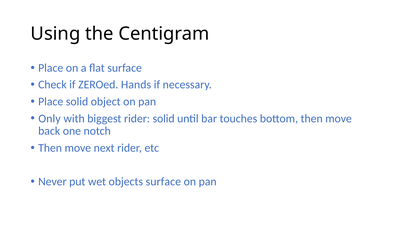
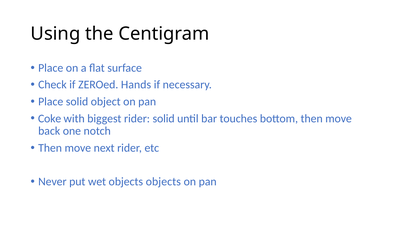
Only: Only -> Coke (50, 119)
objects surface: surface -> objects (163, 182)
